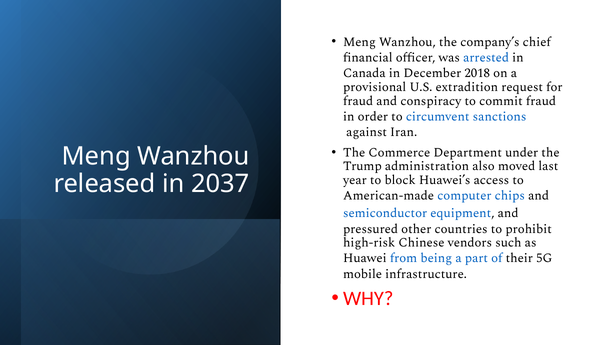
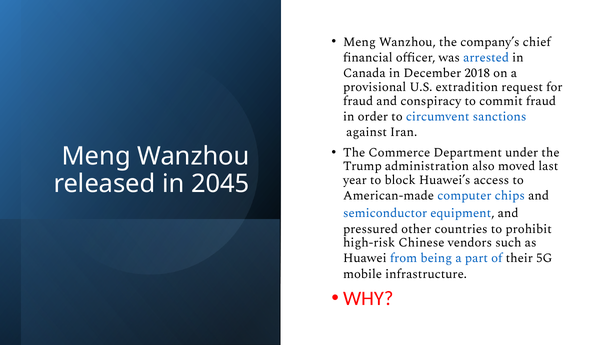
2037: 2037 -> 2045 (220, 184)
